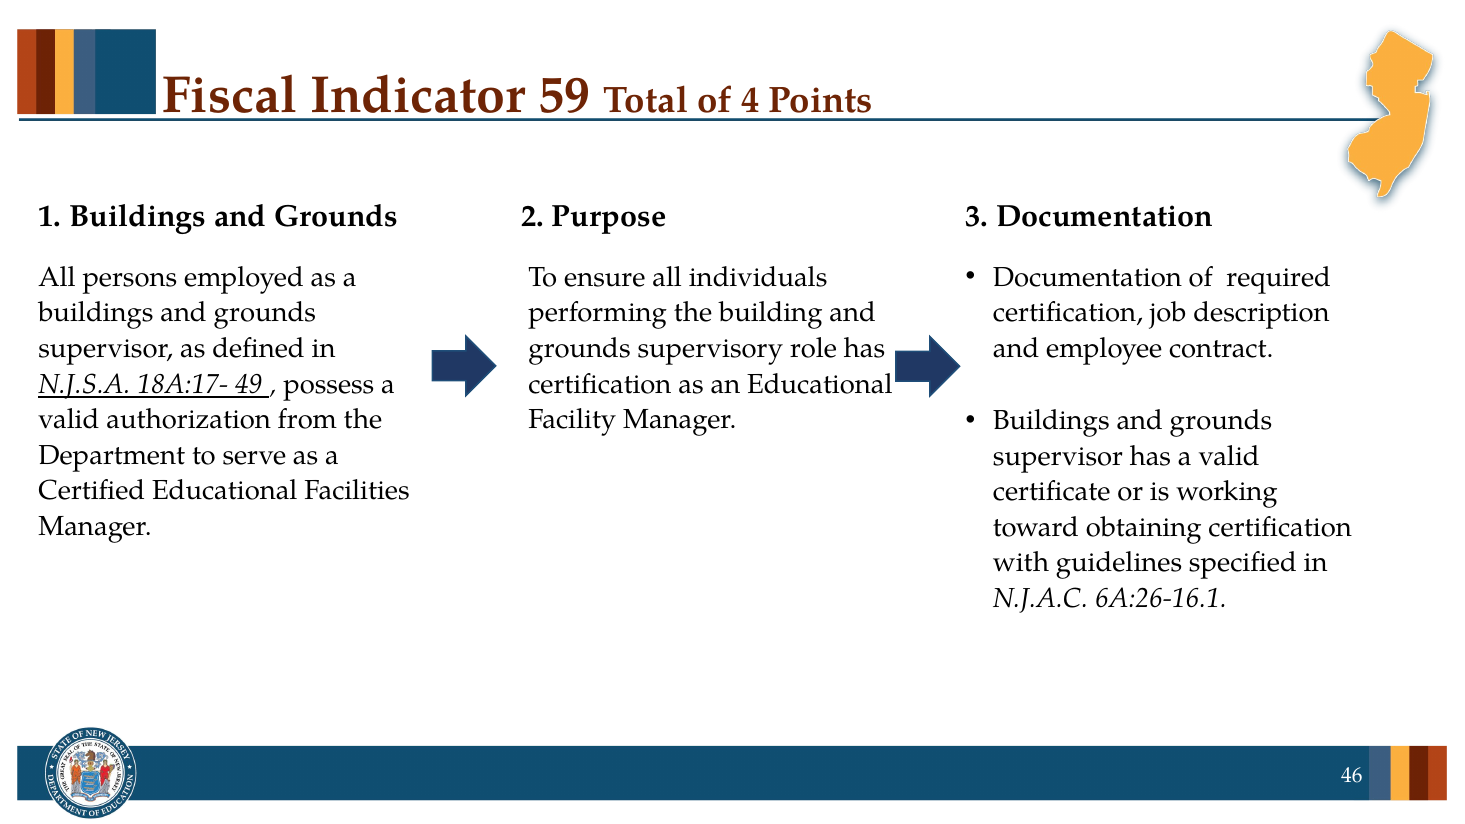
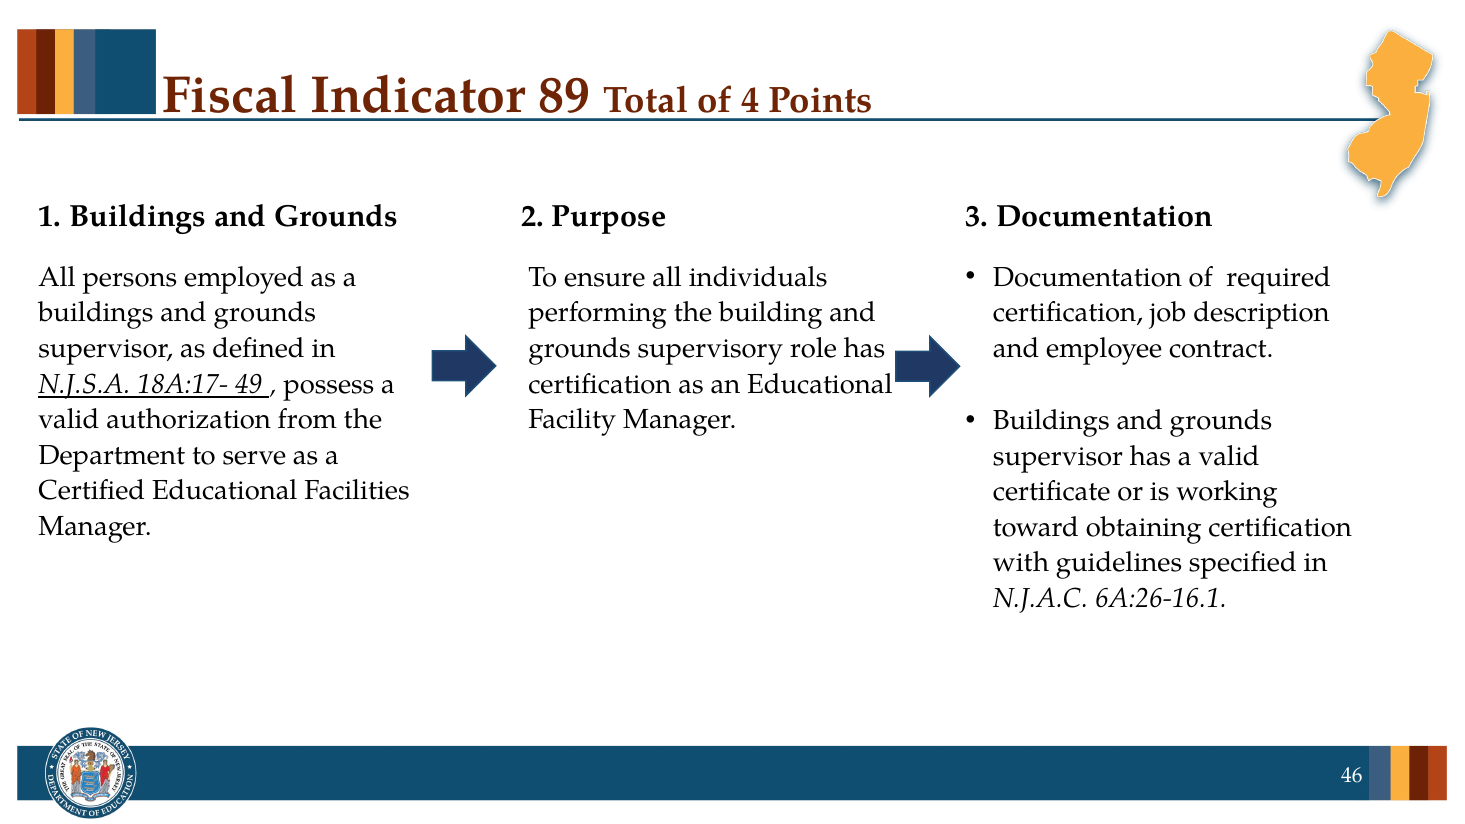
59: 59 -> 89 (565, 95)
